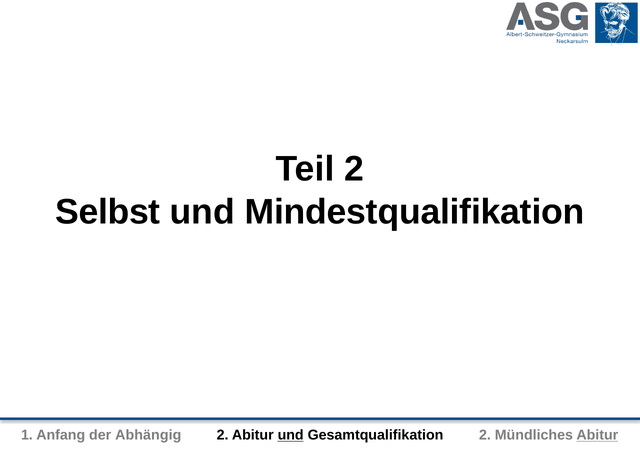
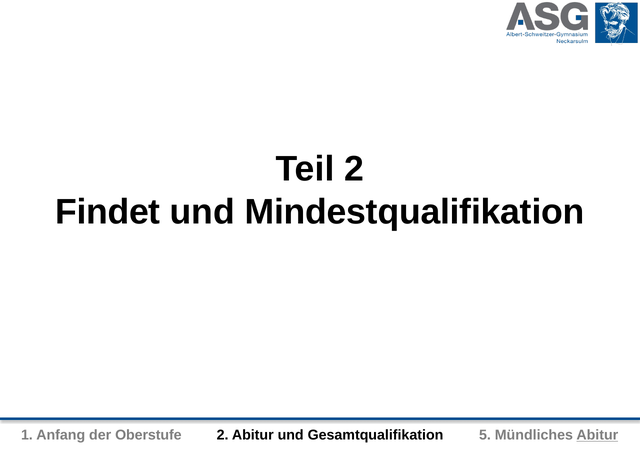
Selbst: Selbst -> Findet (108, 212)
Abhängig: Abhängig -> Oberstufe (148, 435)
und underline: present -> none (291, 435)
Gesamtqualifikation 2: 2 -> 5 (485, 435)
